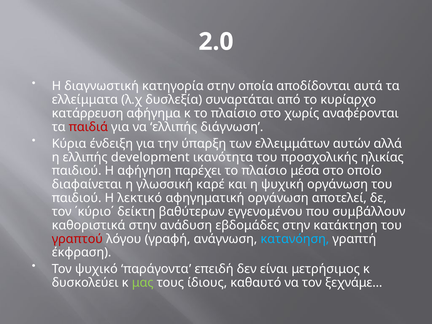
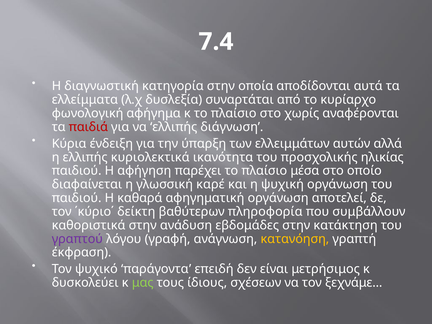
2.0: 2.0 -> 7.4 (216, 42)
κατάρρευση: κατάρρευση -> φωνολογική (88, 113)
development: development -> κυριολεκτικά (150, 157)
λεκτικό: λεκτικό -> καθαρά (140, 198)
εγγενομένου: εγγενομένου -> πληροφορία (265, 212)
γραπτού colour: red -> purple (77, 239)
κατανόηση colour: light blue -> yellow (295, 239)
καθαυτό: καθαυτό -> σχέσεων (256, 283)
